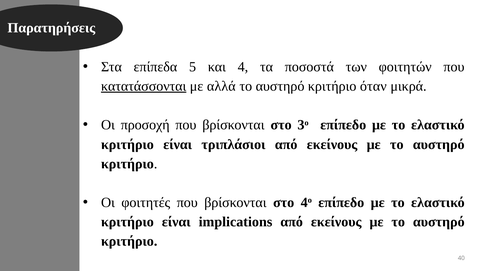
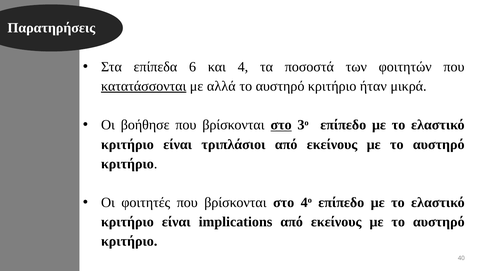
5: 5 -> 6 (193, 67)
όταν: όταν -> ήταν (373, 86)
προσοχή: προσοχή -> βοήθησε (145, 125)
στο underline: none -> present (281, 125)
